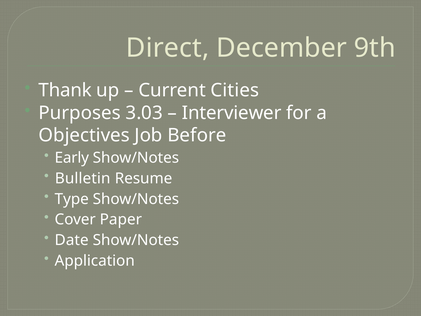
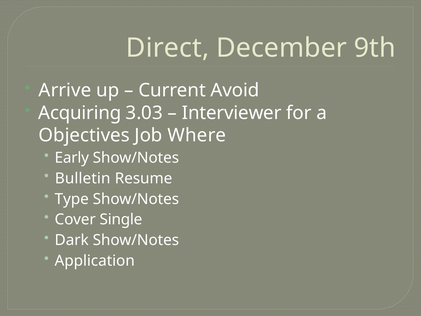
Thank: Thank -> Arrive (65, 90)
Cities: Cities -> Avoid (235, 90)
Purposes: Purposes -> Acquiring (80, 113)
Before: Before -> Where (197, 135)
Paper: Paper -> Single (121, 219)
Date: Date -> Dark (72, 240)
